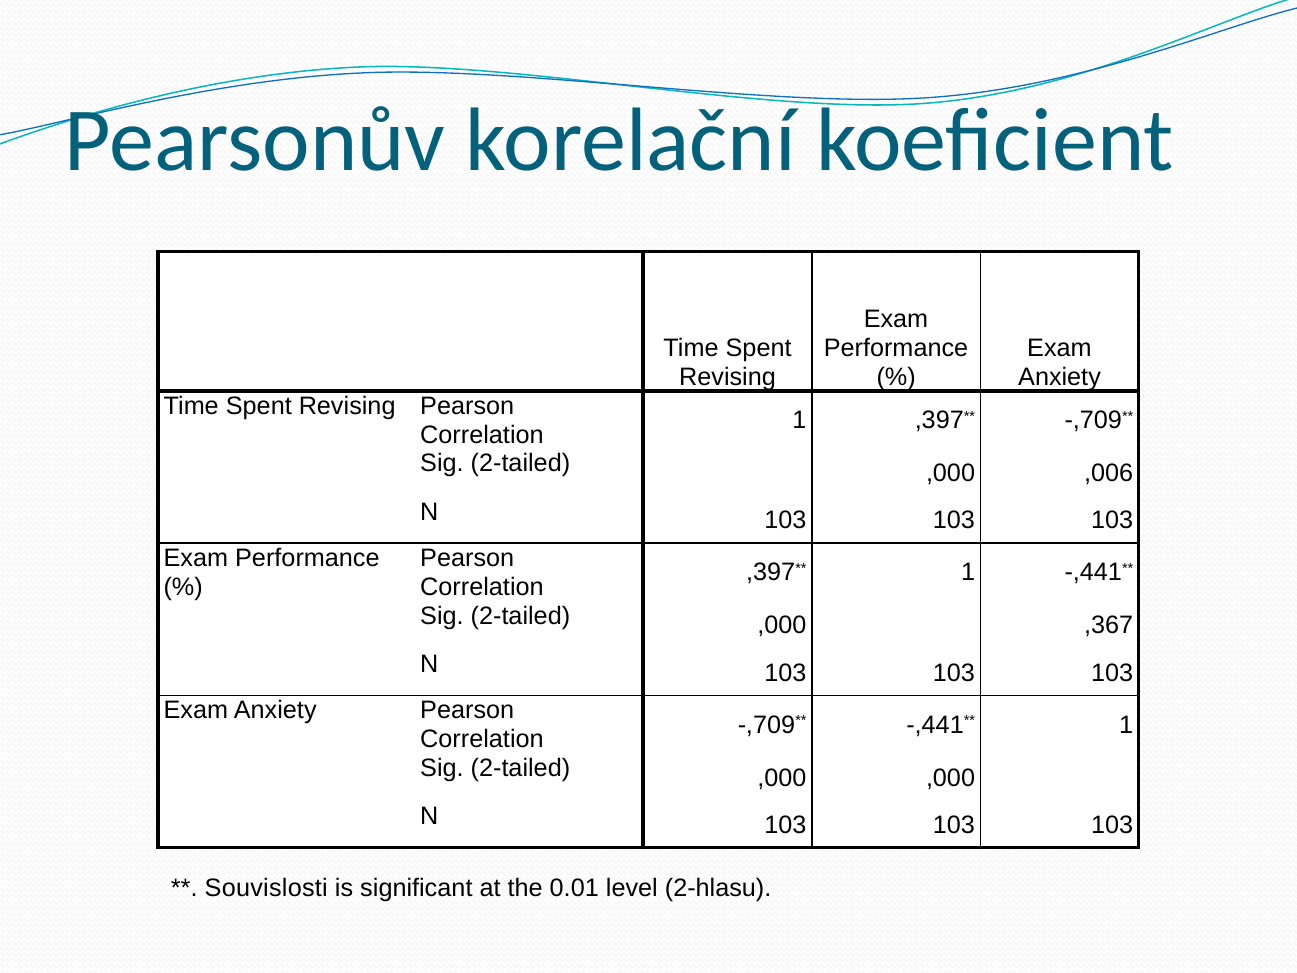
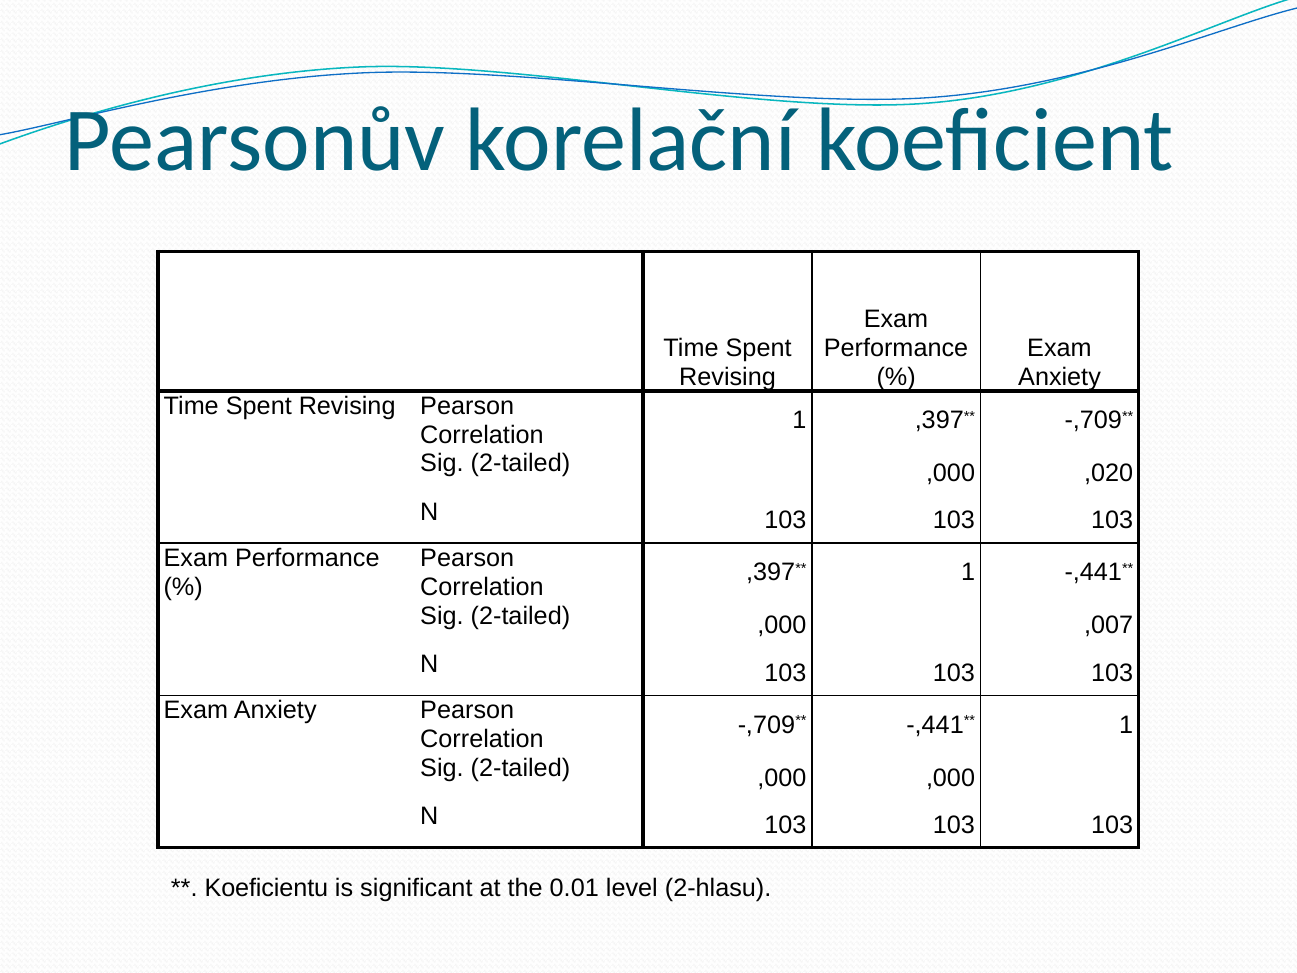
,006: ,006 -> ,020 (1109, 473)
,367: ,367 -> ,007 (1109, 625)
Souvislosti: Souvislosti -> Koeficientu (266, 888)
